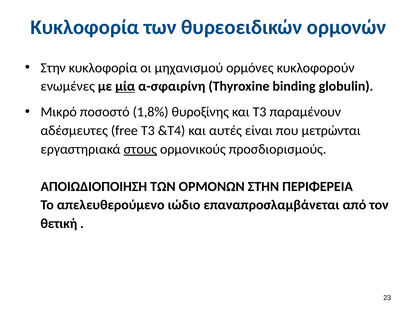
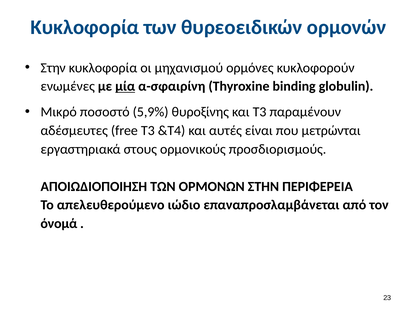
1,8%: 1,8% -> 5,9% (151, 112)
στους underline: present -> none (140, 149)
θετική: θετική -> όνομά (59, 224)
